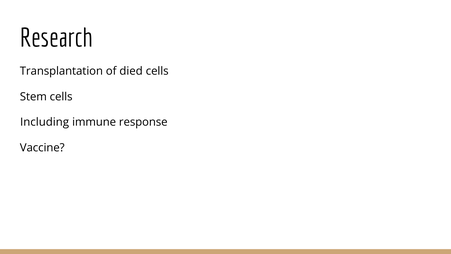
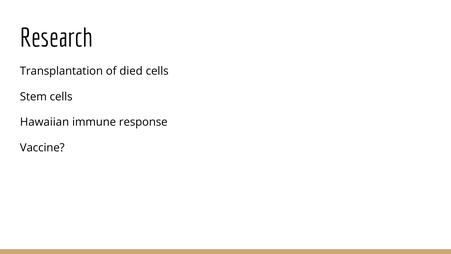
Including: Including -> Hawaiian (45, 122)
